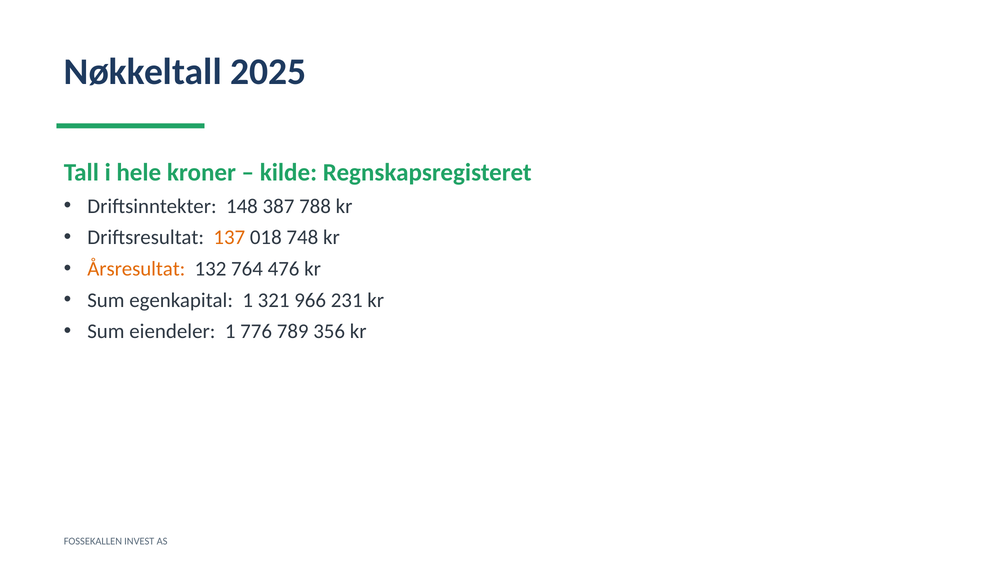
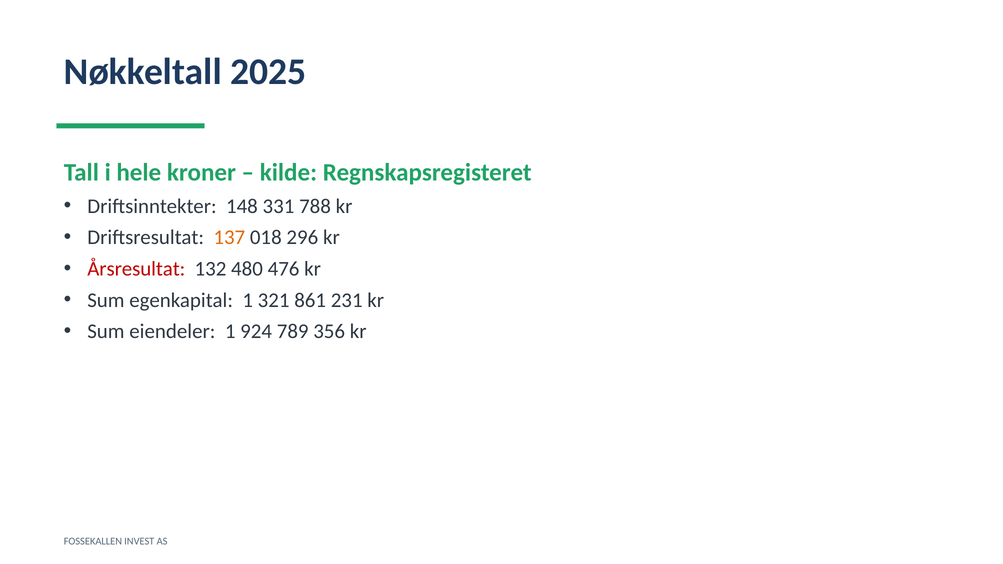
387: 387 -> 331 (278, 206)
748: 748 -> 296 (302, 238)
Årsresultat colour: orange -> red (136, 269)
764: 764 -> 480 (247, 269)
966: 966 -> 861 (310, 300)
776: 776 -> 924 (256, 332)
